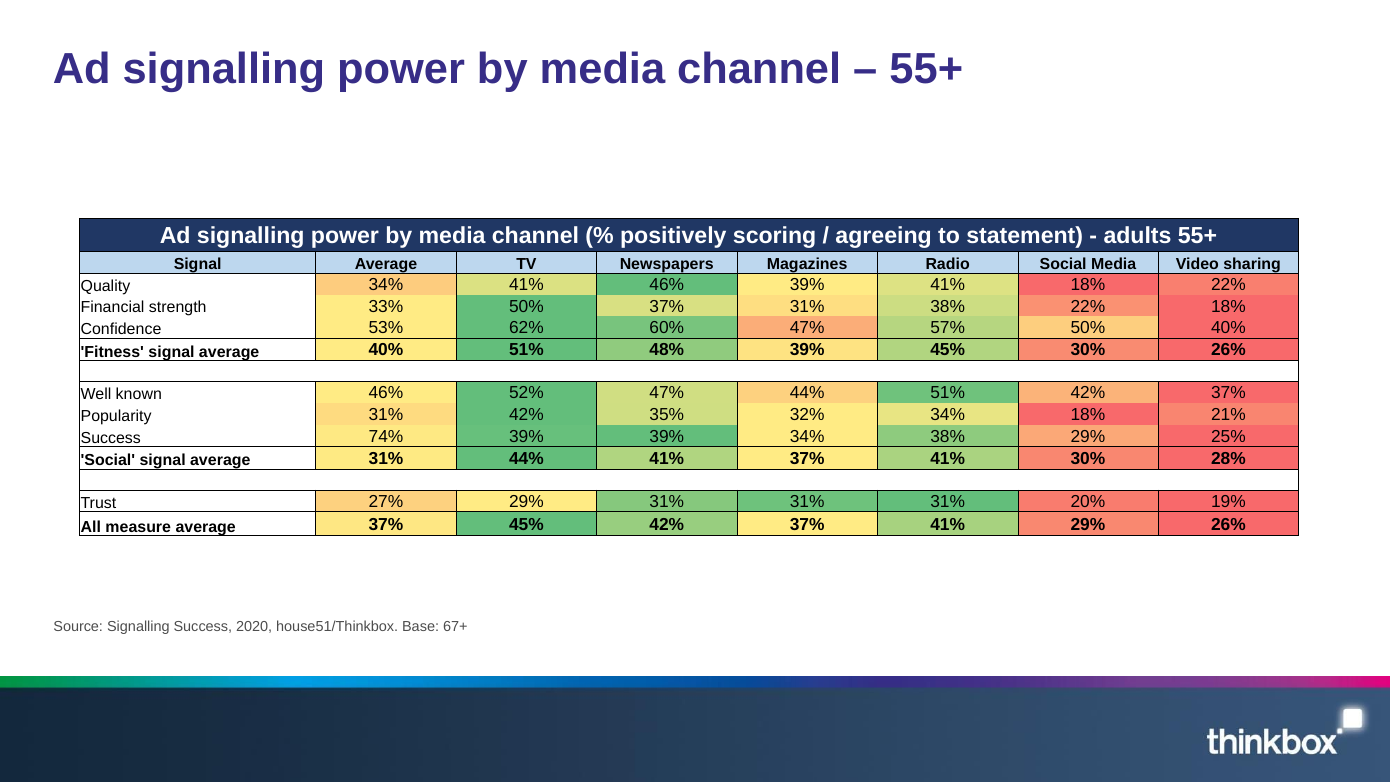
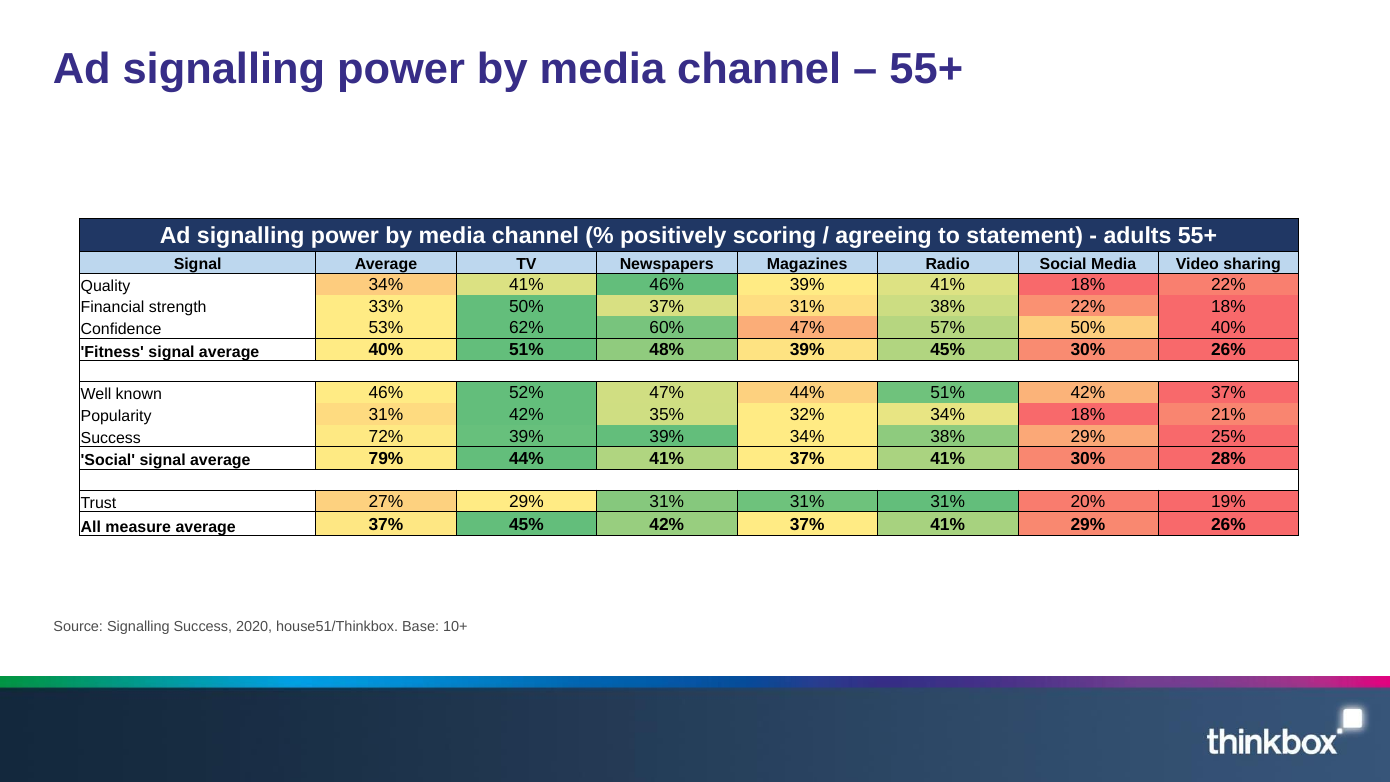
74%: 74% -> 72% (386, 436)
average 31%: 31% -> 79% (386, 459)
67+: 67+ -> 10+ (455, 627)
